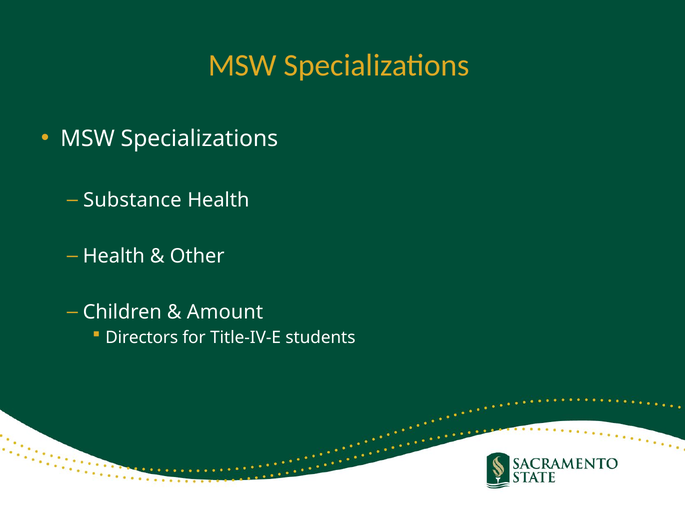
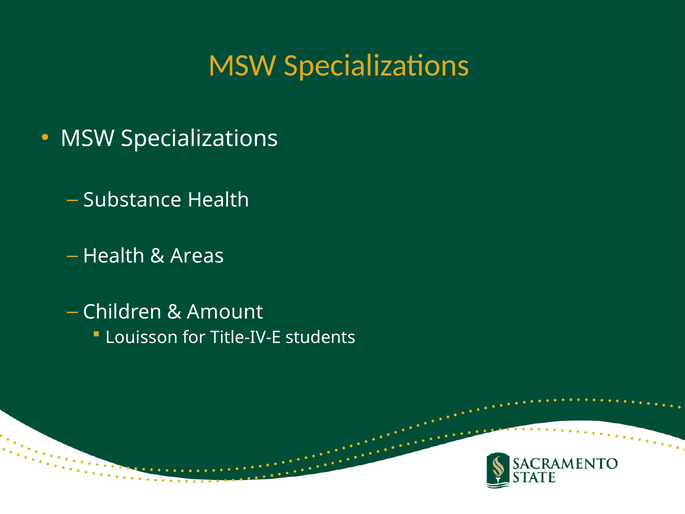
Other: Other -> Areas (197, 256)
Directors: Directors -> Louisson (142, 337)
